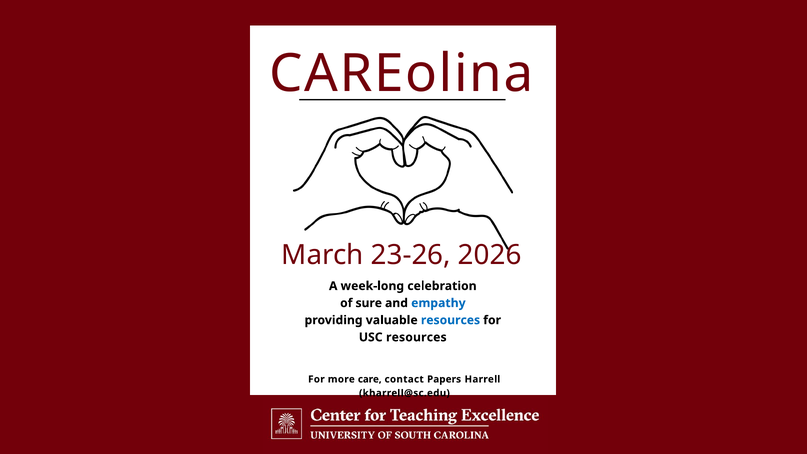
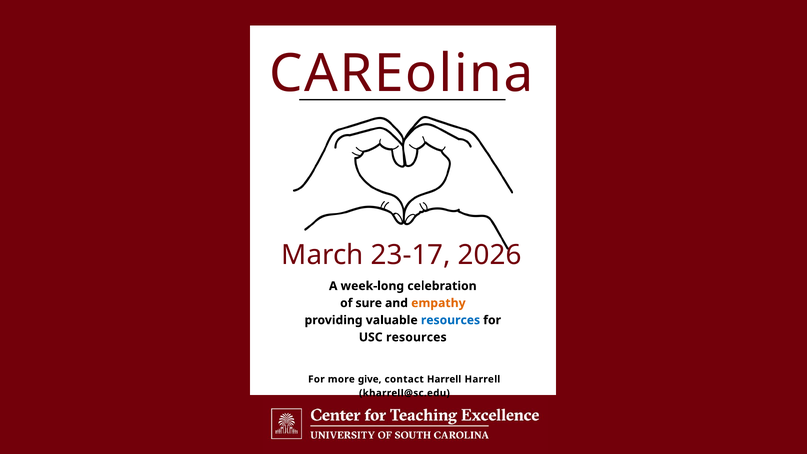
23-26: 23-26 -> 23-17 (411, 255)
empathy colour: blue -> orange (438, 303)
care: care -> give (370, 379)
contact Papers: Papers -> Harrell (444, 379)
